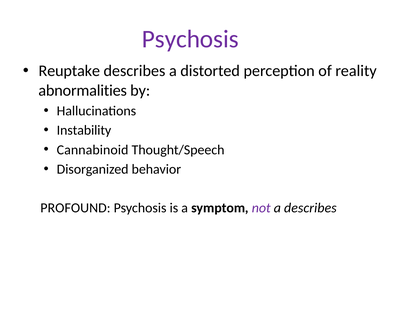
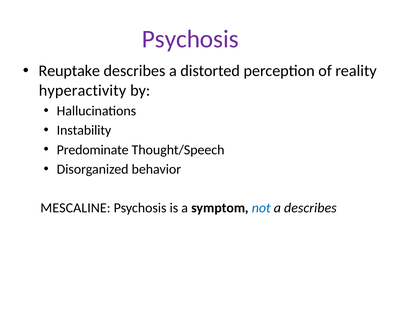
abnormalities: abnormalities -> hyperactivity (82, 90)
Cannabinoid: Cannabinoid -> Predominate (93, 150)
PROFOUND: PROFOUND -> MESCALINE (75, 208)
not colour: purple -> blue (261, 208)
